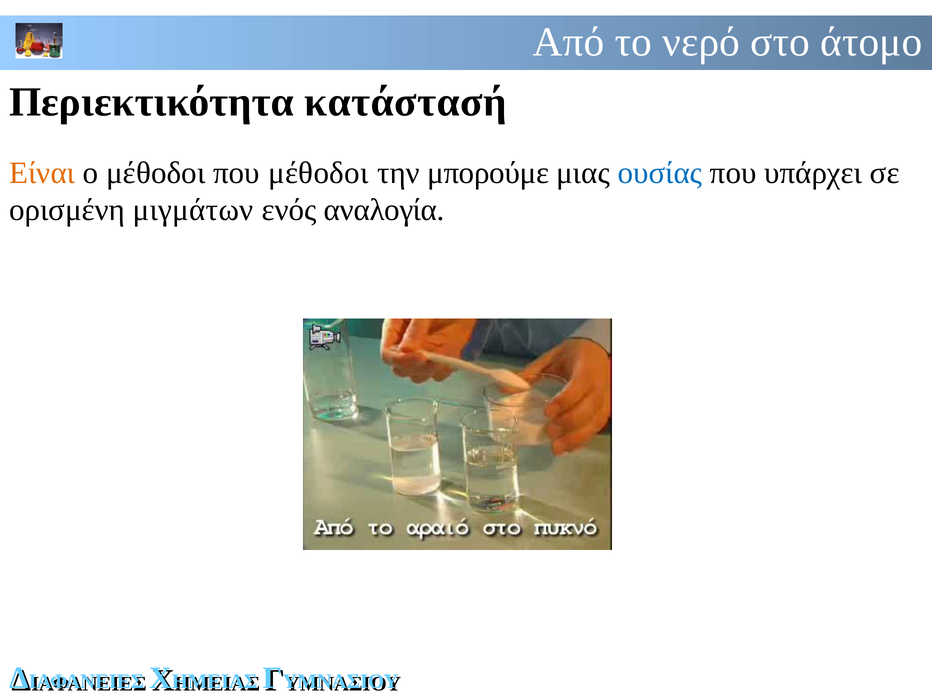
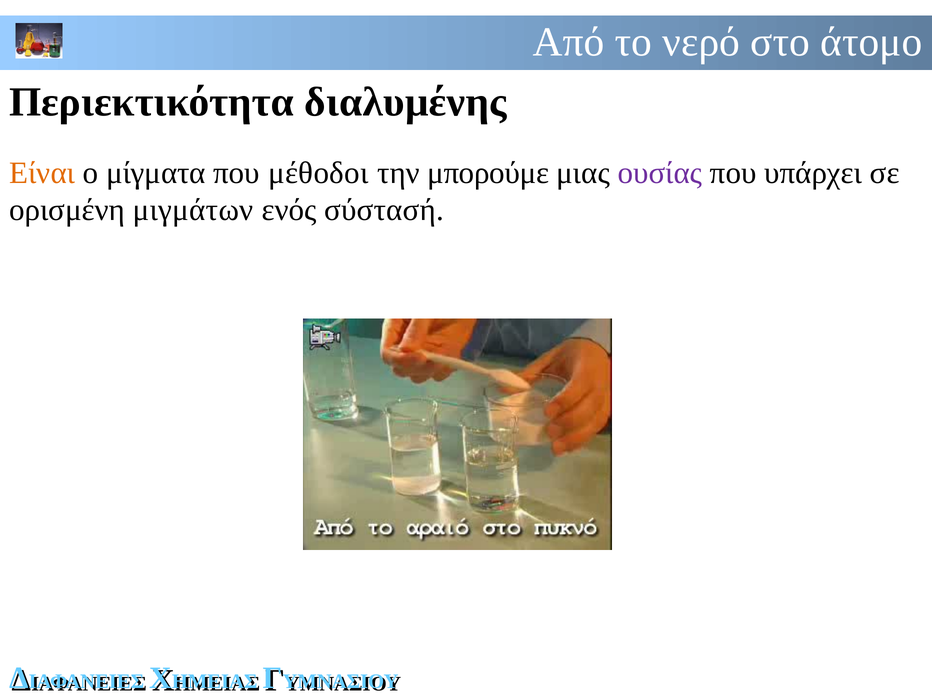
κατάστασή: κατάστασή -> διαλυμένης (406, 102)
ο μέθοδοι: μέθοδοι -> μίγματα (156, 173)
ουσίας colour: blue -> purple (660, 173)
αναλογία: αναλογία -> σύστασή (384, 210)
